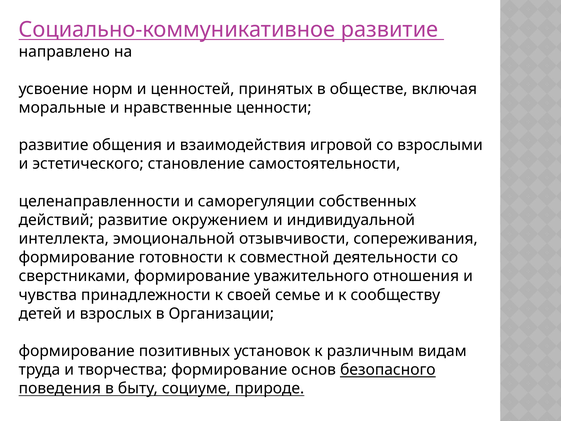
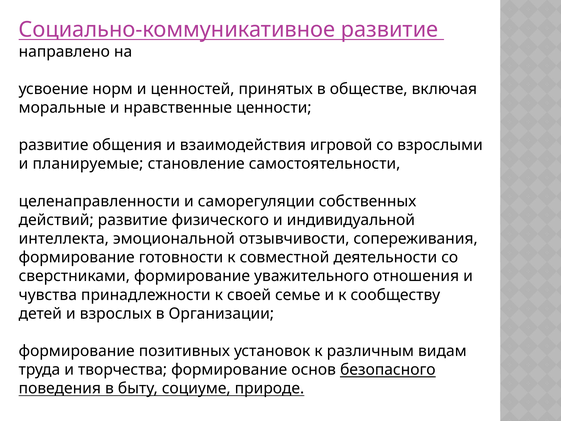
эстетического: эстетического -> планируемые (88, 164)
окружением: окружением -> физического (220, 220)
